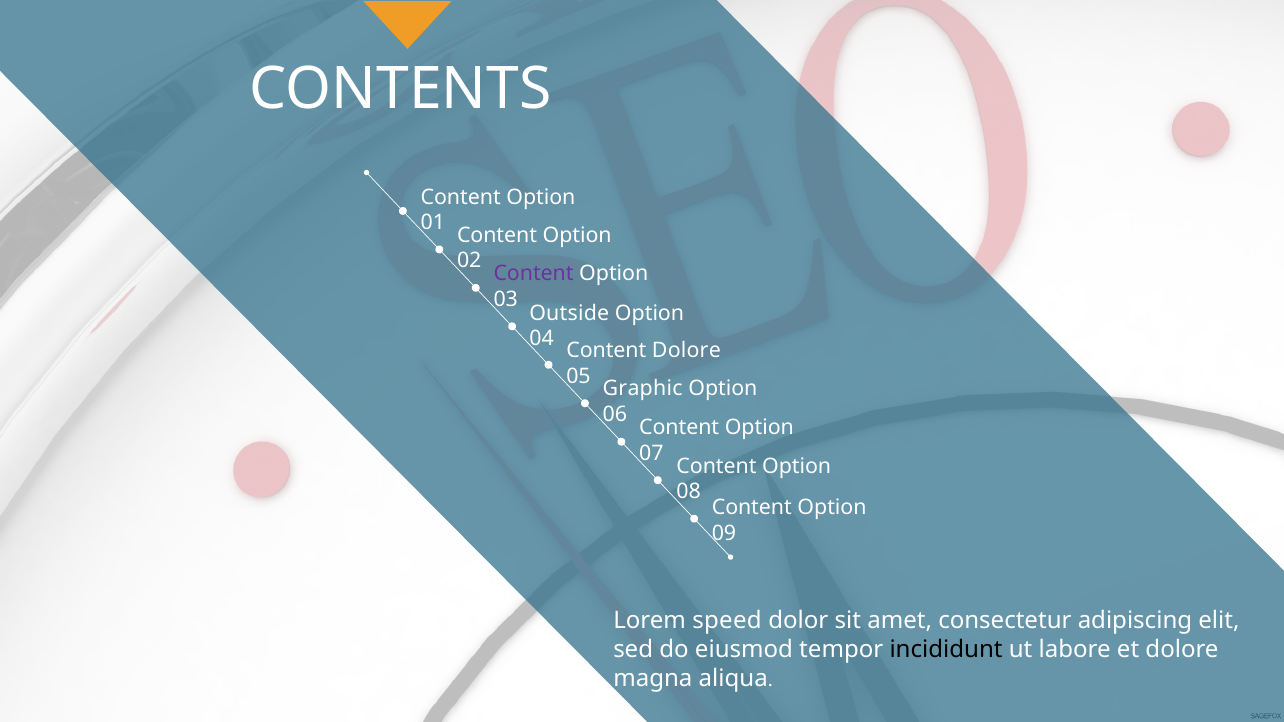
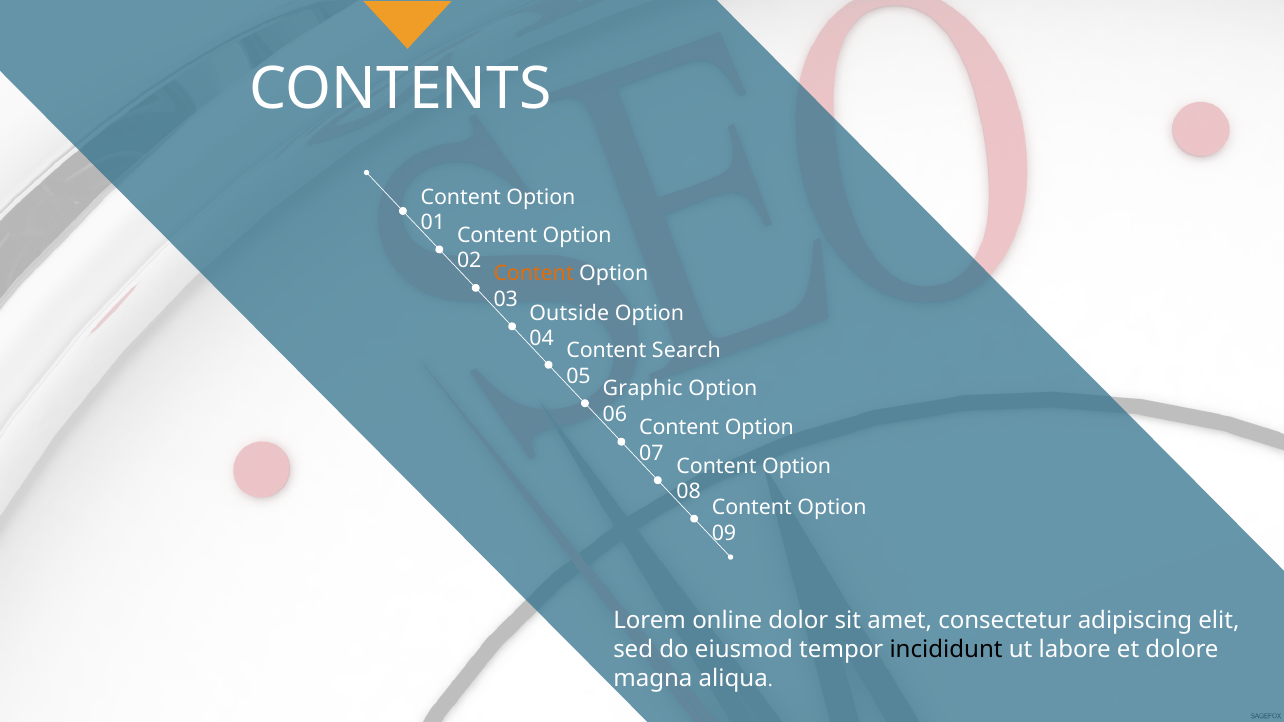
Content colour: purple -> orange (534, 274)
Content Dolore: Dolore -> Search (686, 351)
speed: speed -> online (727, 621)
